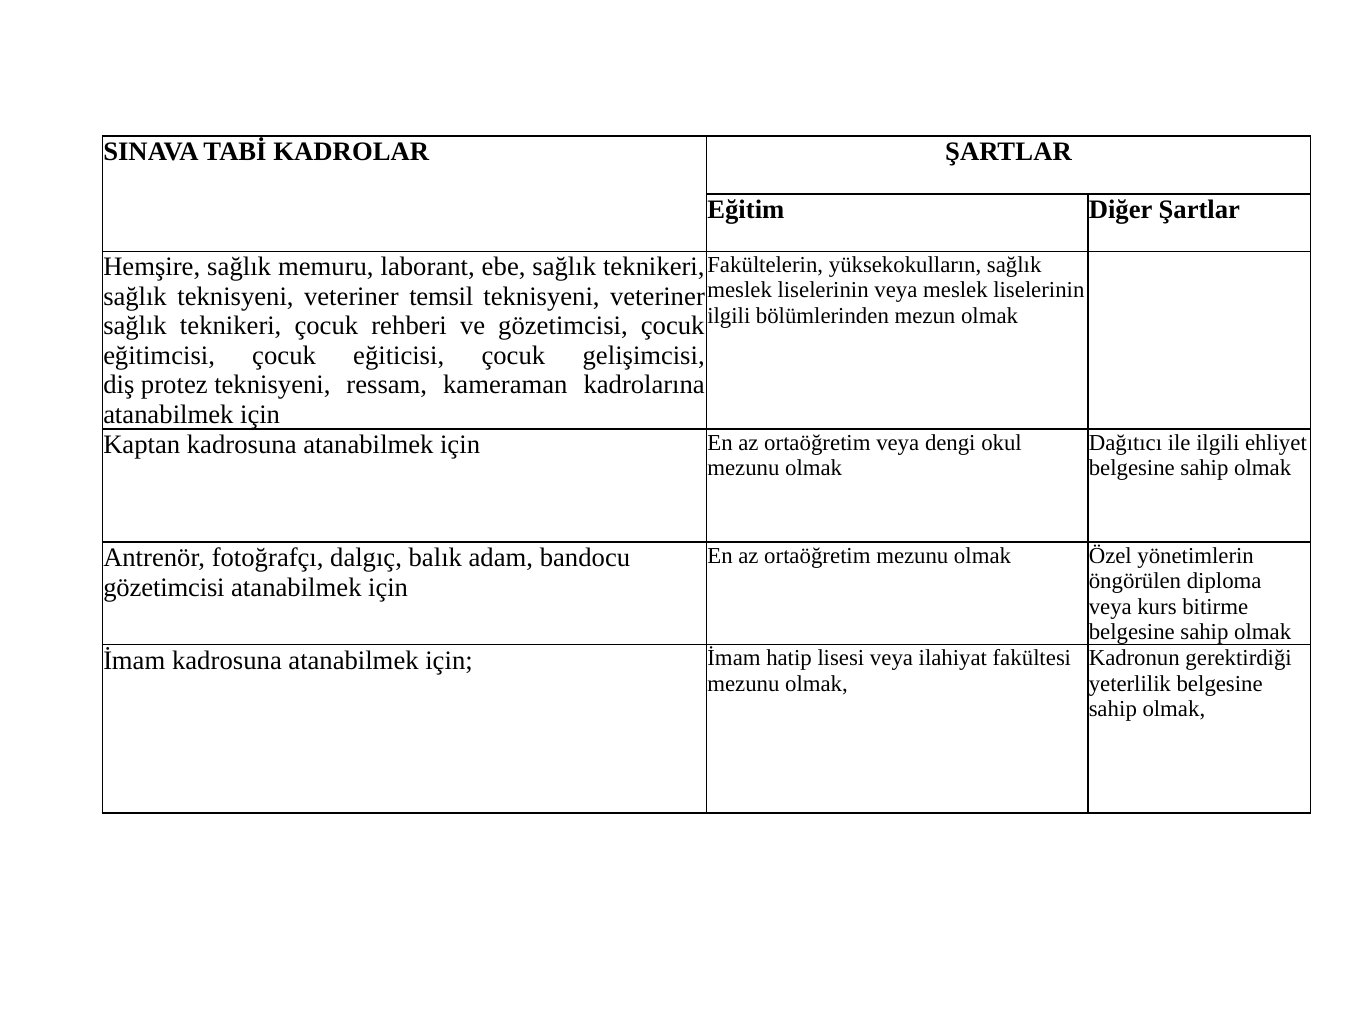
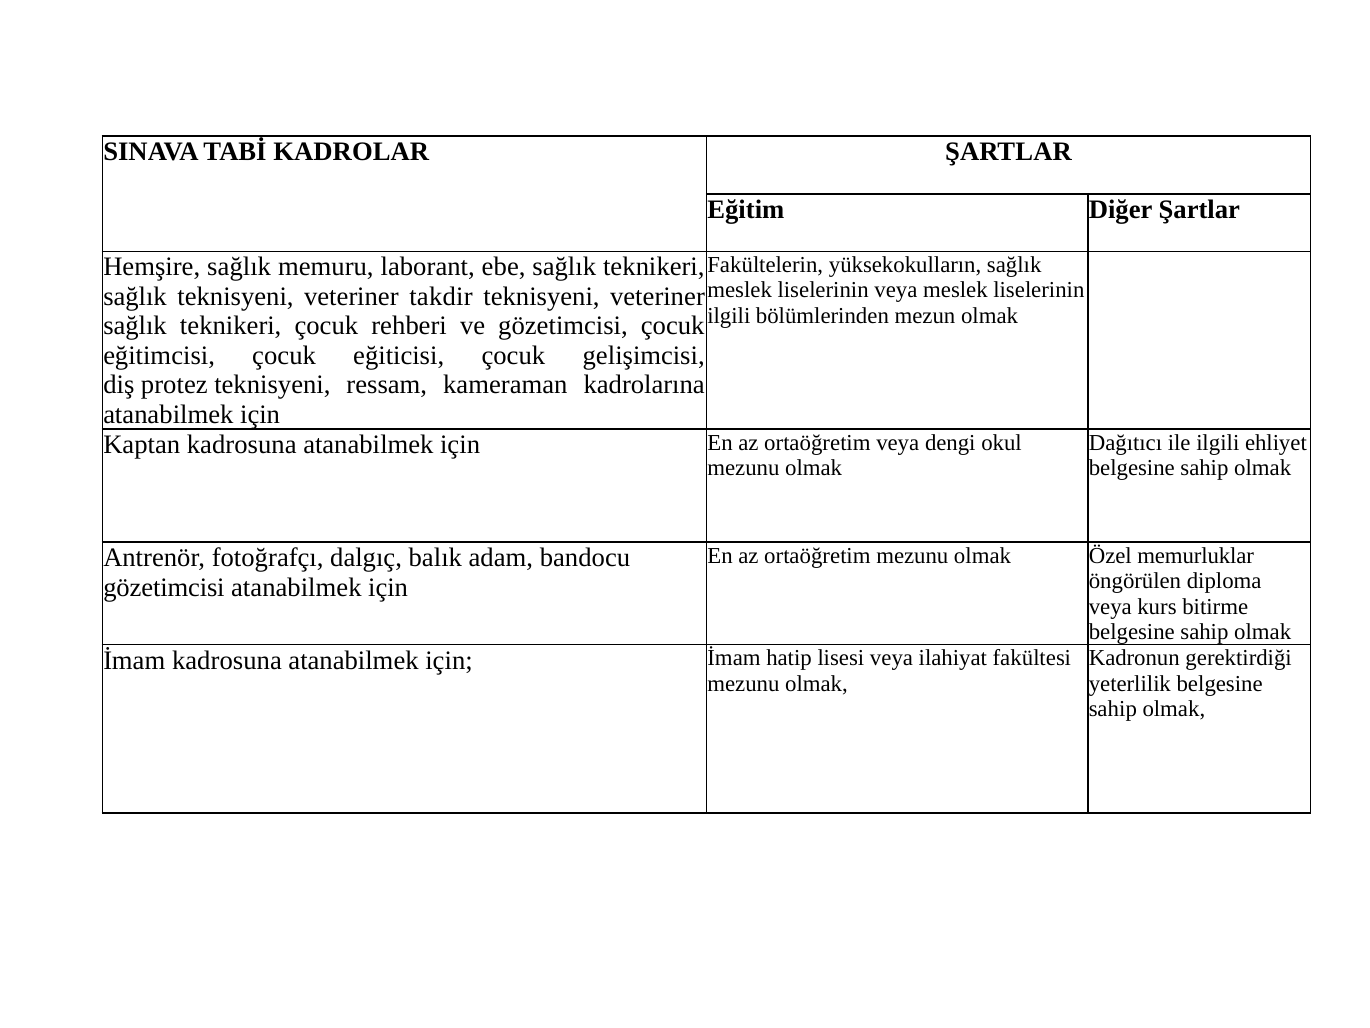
temsil: temsil -> takdir (441, 296)
yönetimlerin: yönetimlerin -> memurluklar (1196, 556)
